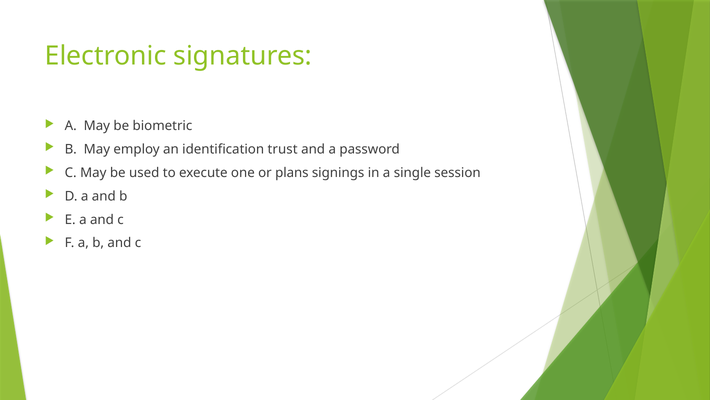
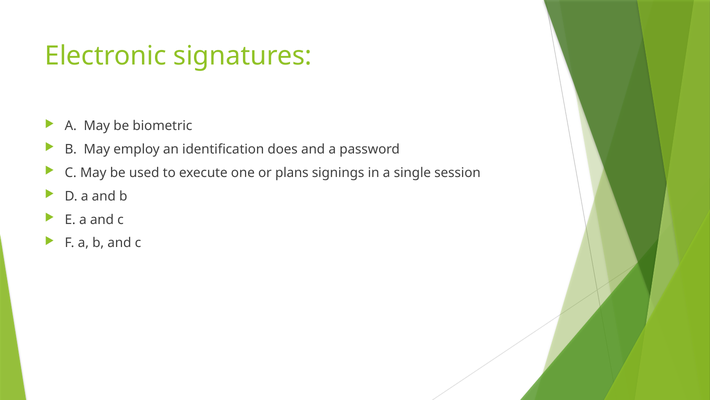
trust: trust -> does (283, 149)
